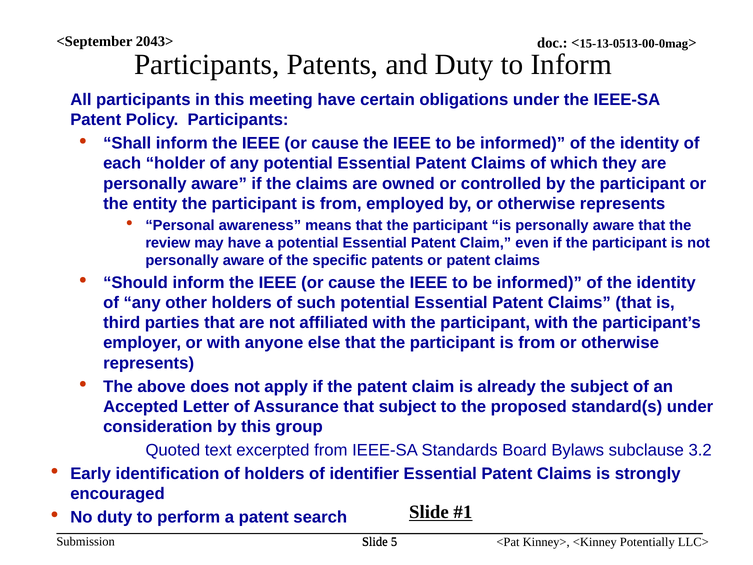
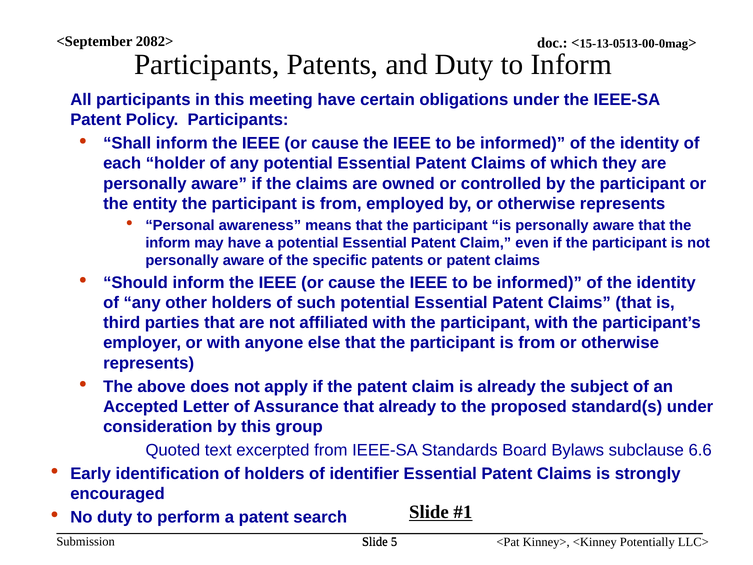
2043>: 2043> -> 2082> (155, 41)
review: review -> inform (168, 243)
that subject: subject -> already (407, 406)
3.2: 3.2 -> 6.6 (700, 450)
